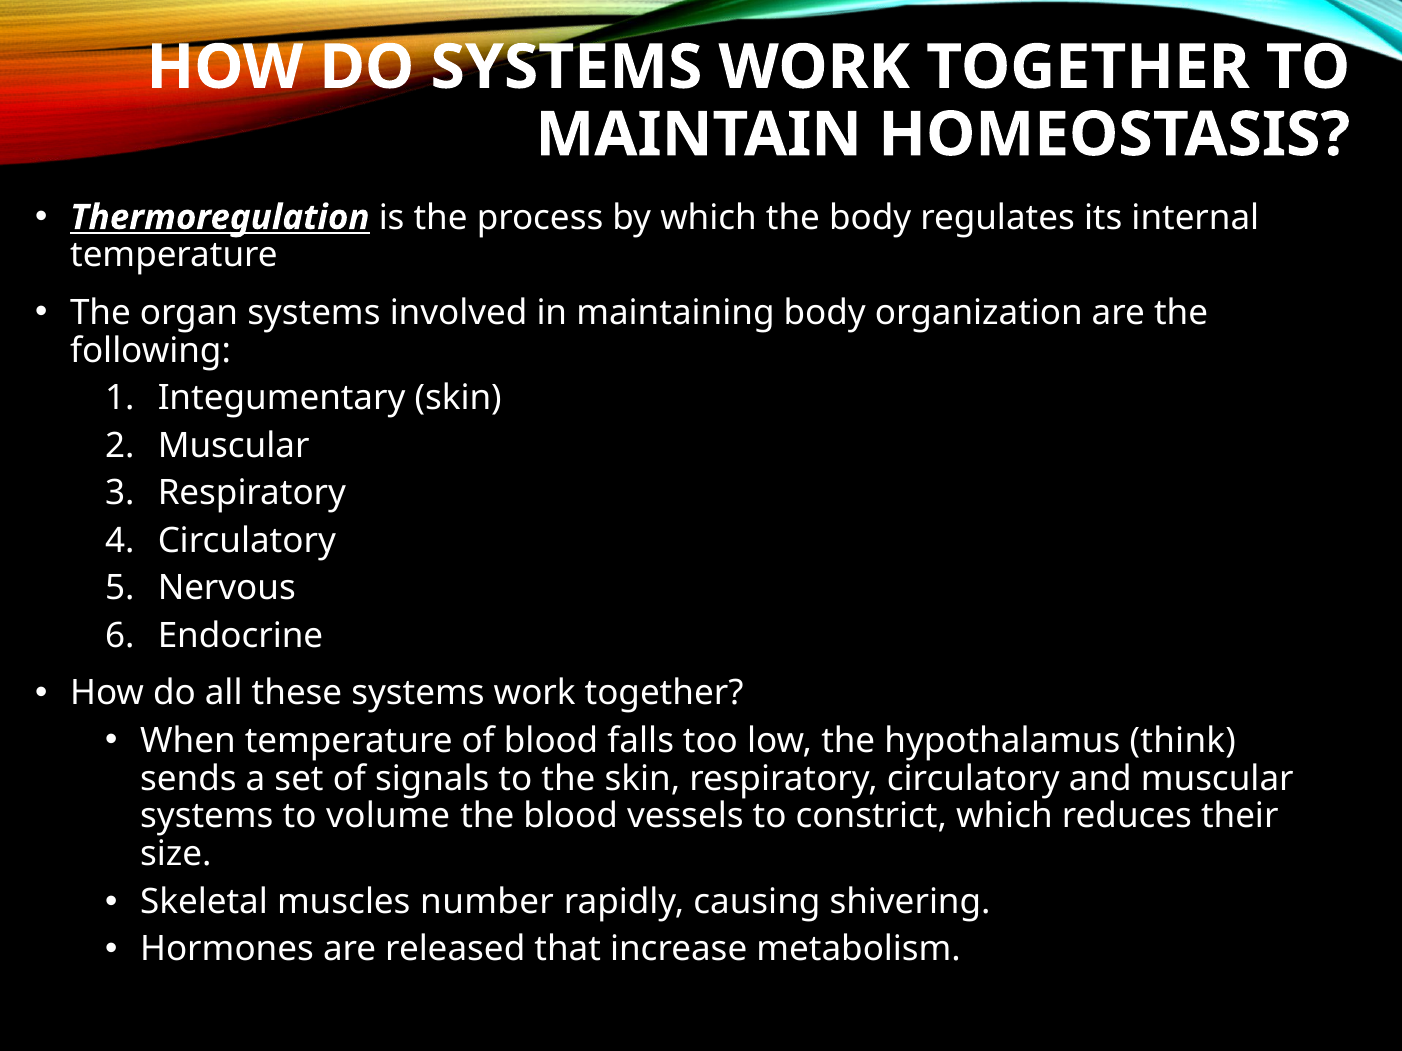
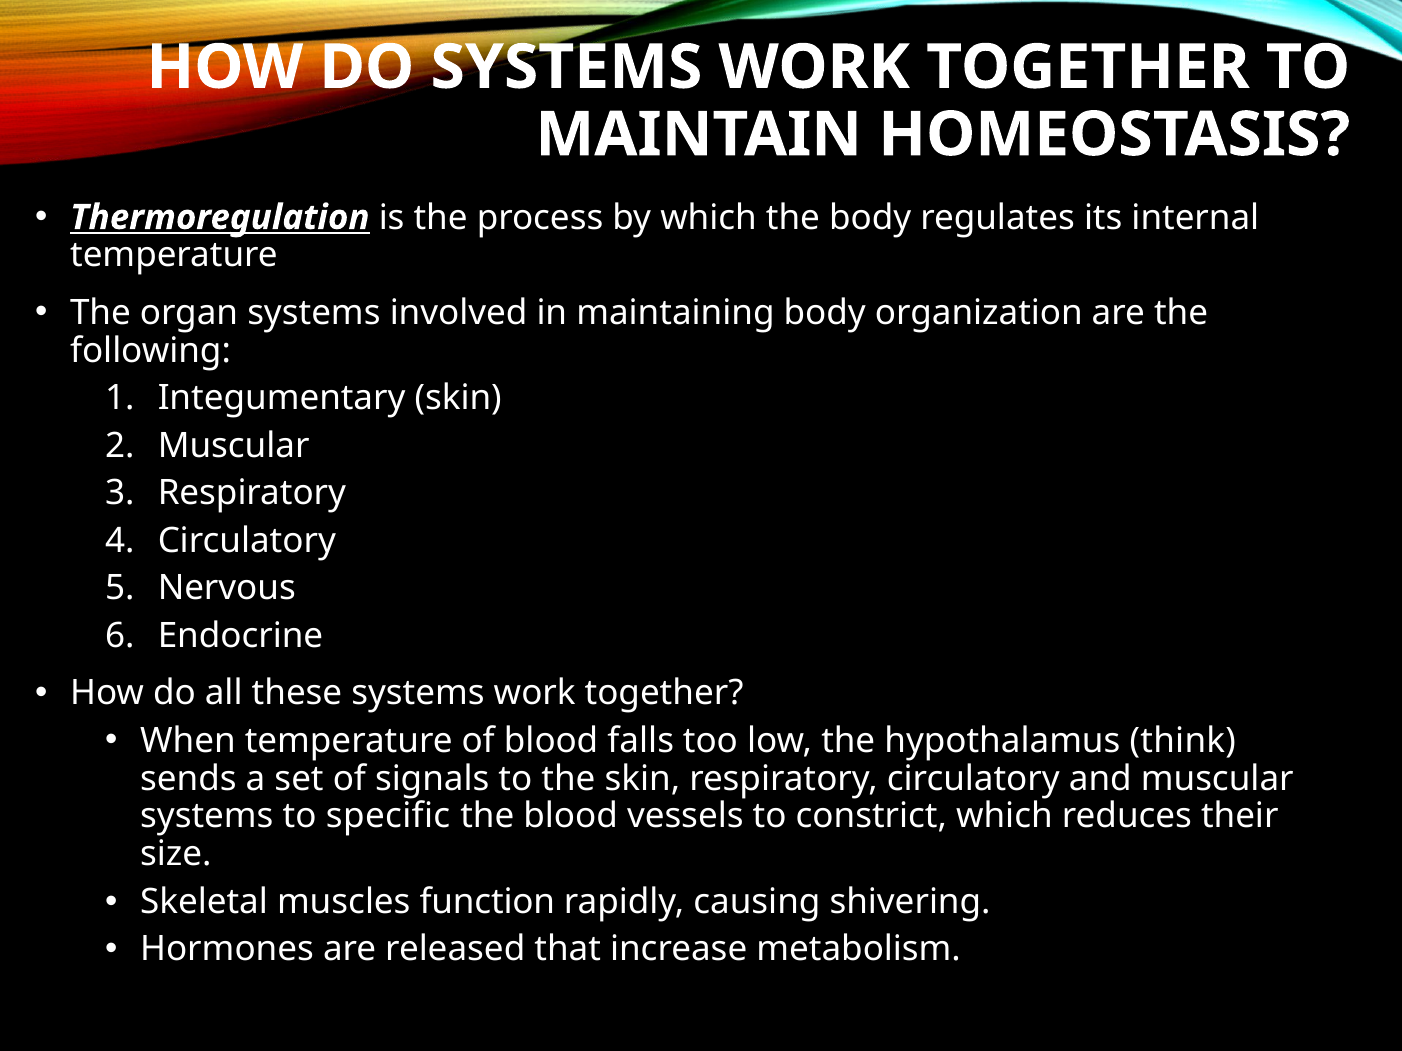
volume: volume -> specific (388, 817)
number: number -> function (487, 902)
